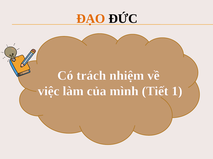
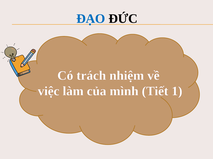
ĐẠO colour: orange -> blue (91, 19)
